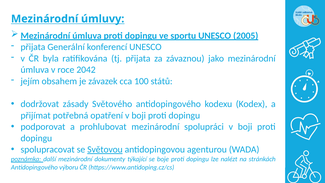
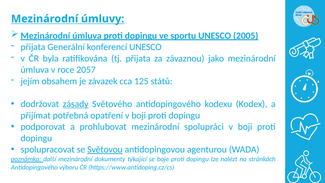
2042: 2042 -> 2057 (86, 70)
100: 100 -> 125 (141, 81)
zásady underline: none -> present (76, 104)
